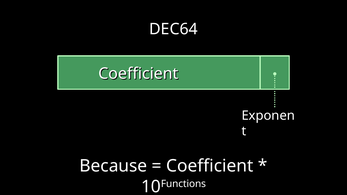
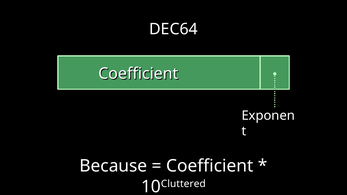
Functions: Functions -> Cluttered (183, 184)
